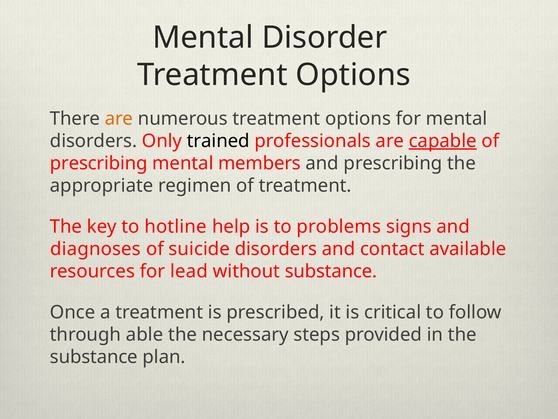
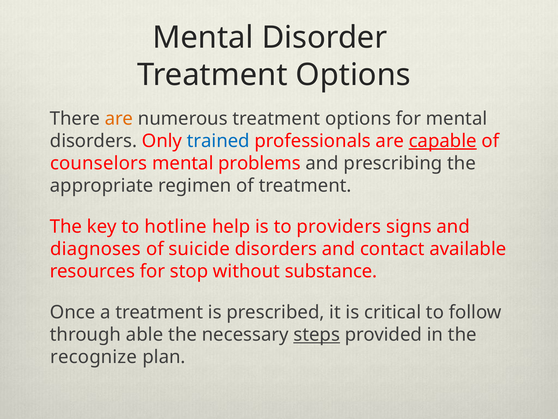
trained colour: black -> blue (218, 141)
prescribing: prescribing -> counselors (99, 163)
members: members -> problems (259, 163)
problems: problems -> providers (339, 226)
lead: lead -> stop (189, 271)
steps underline: none -> present (317, 334)
substance: substance -> recognize (94, 357)
